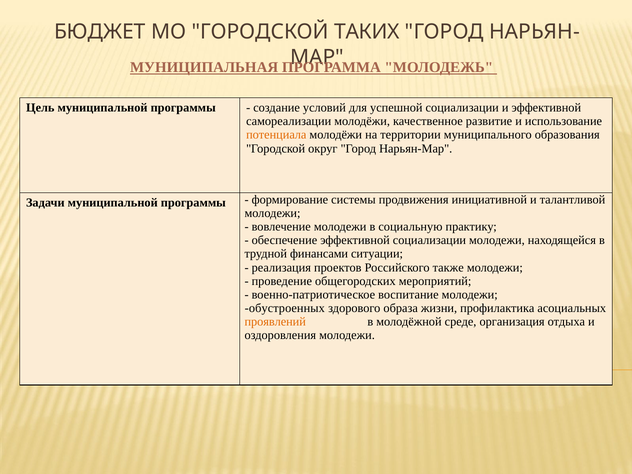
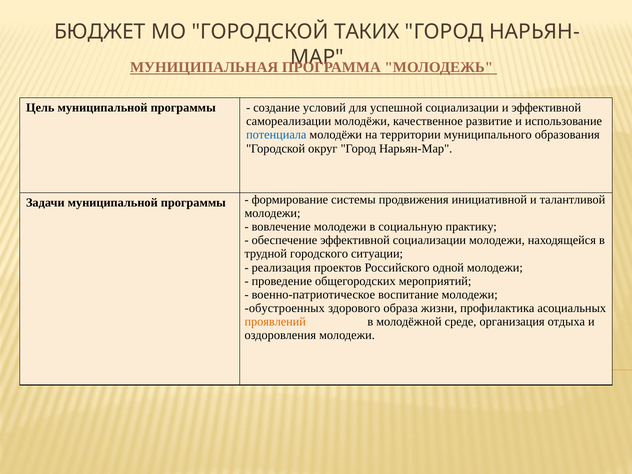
потенциала colour: orange -> blue (276, 135)
финансами: финансами -> городского (319, 254)
также: также -> одной (448, 267)
